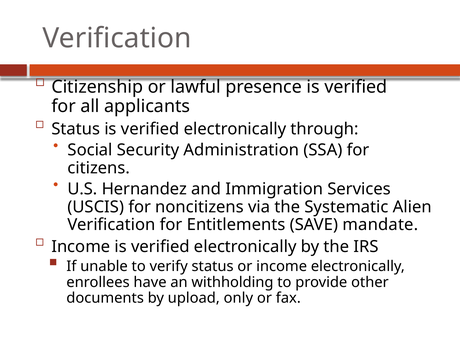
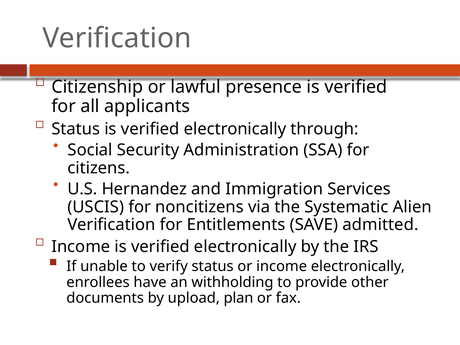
mandate: mandate -> admitted (380, 225)
only: only -> plan (238, 298)
